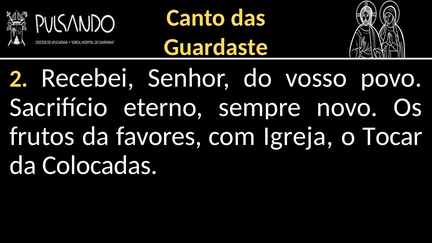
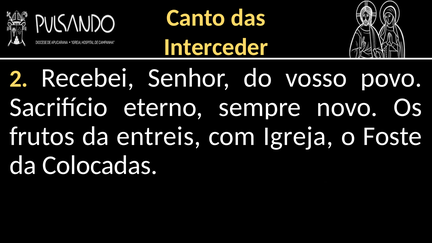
Guardaste: Guardaste -> Interceder (216, 47)
favores: favores -> entreis (159, 136)
Tocar: Tocar -> Foste (392, 136)
